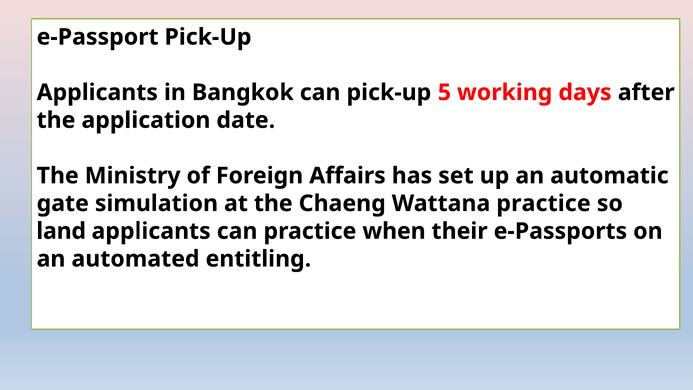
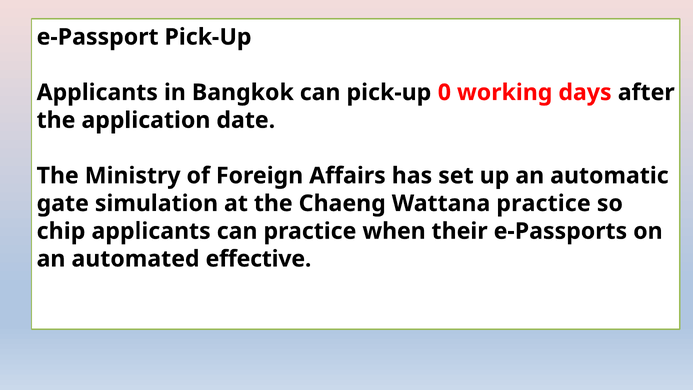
5: 5 -> 0 (444, 92)
land: land -> chip (61, 231)
entitling: entitling -> effective (258, 259)
